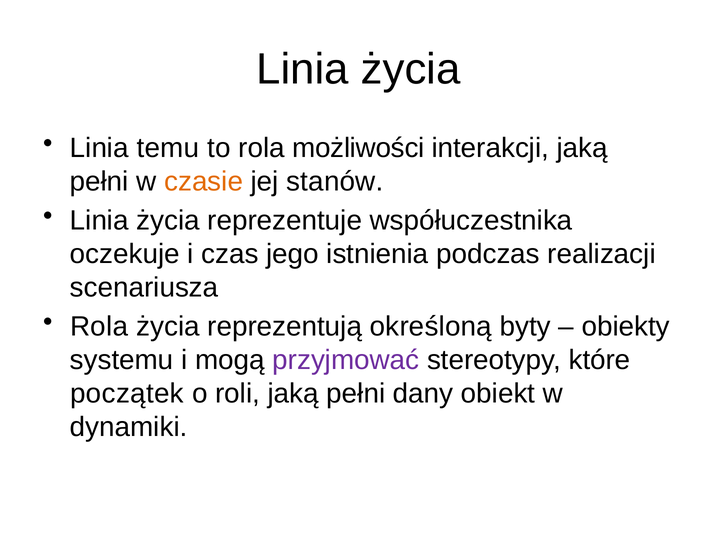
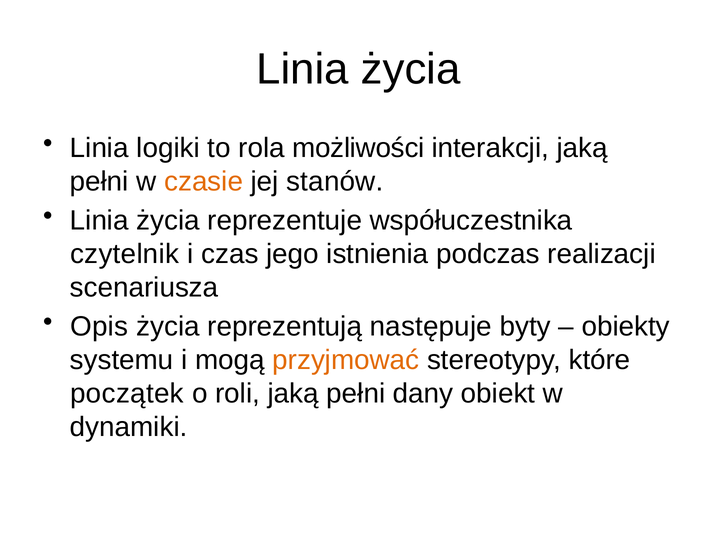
temu: temu -> logiki (168, 148)
oczekuje: oczekuje -> czytelnik (125, 254)
Rola: Rola -> Opis (99, 326)
określoną: określoną -> następuje (431, 326)
przyjmować colour: purple -> orange (346, 360)
